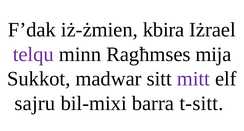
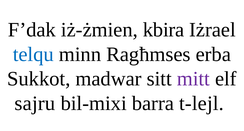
telqu colour: purple -> blue (33, 54)
mija: mija -> erba (213, 54)
t-sitt: t-sitt -> t-lejl (201, 104)
